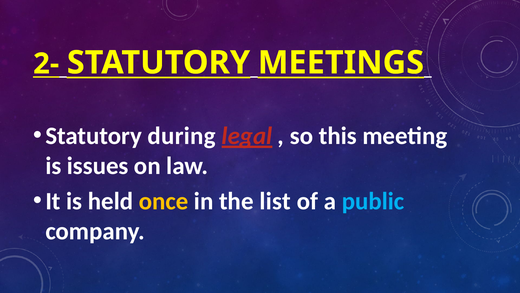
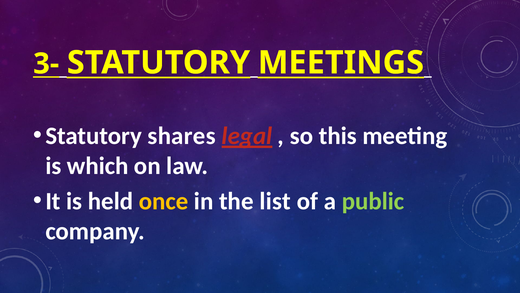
2-: 2- -> 3- (46, 64)
during: during -> shares (182, 136)
issues: issues -> which (98, 166)
public colour: light blue -> light green (373, 201)
